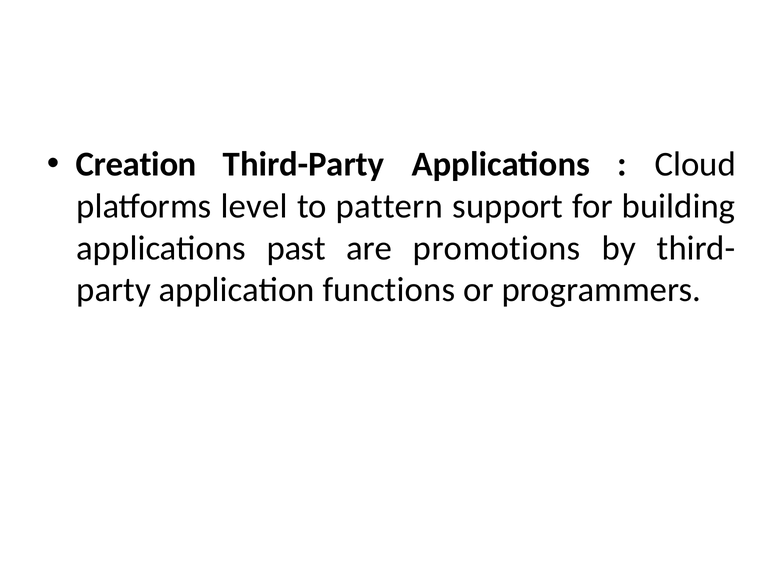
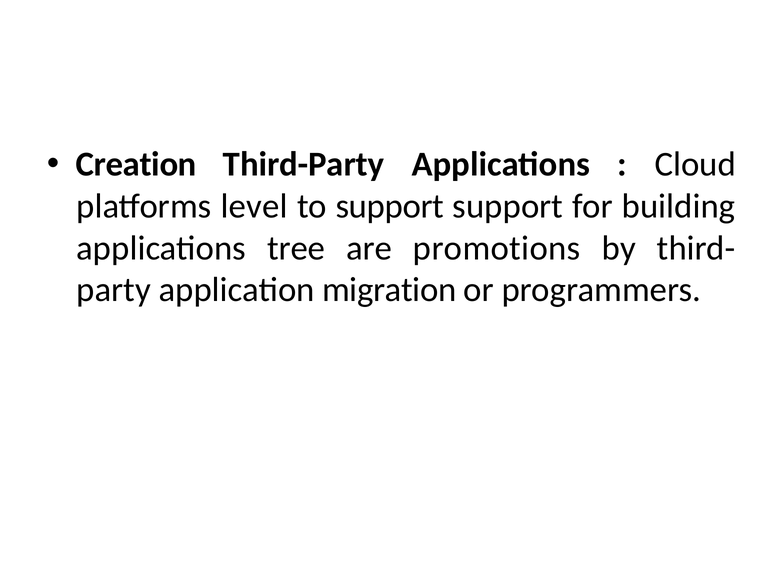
to pattern: pattern -> support (390, 206)
past: past -> tree (296, 248)
functions: functions -> migration (389, 290)
